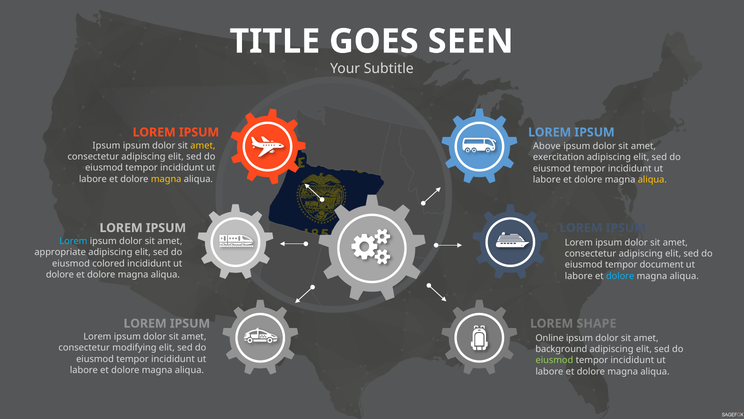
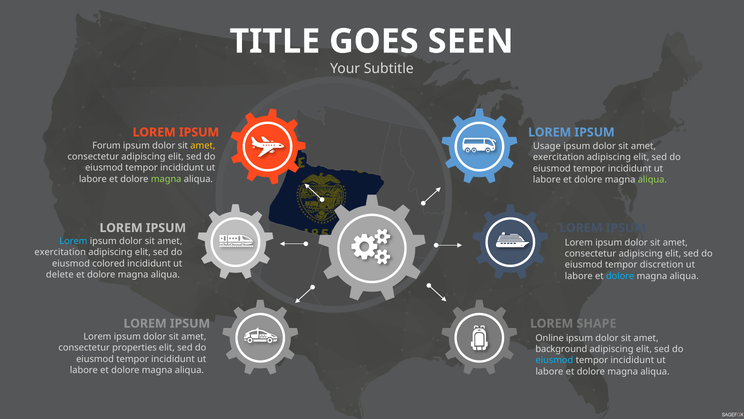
Ipsum: Ipsum -> Forum (106, 145)
Above: Above -> Usage (547, 146)
magna colour: yellow -> light green (166, 179)
aliqua colour: yellow -> light green (652, 179)
appropriate: appropriate -> exercitation (60, 252)
document: document -> discretion (662, 264)
dolore: dolore -> delete (60, 274)
modifying: modifying -> properties (134, 348)
eiusmod colour: light green -> light blue (554, 360)
